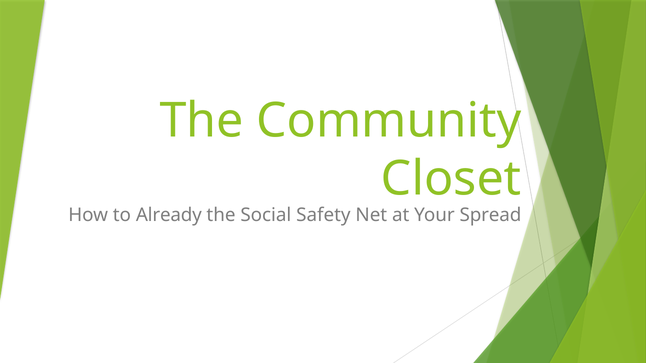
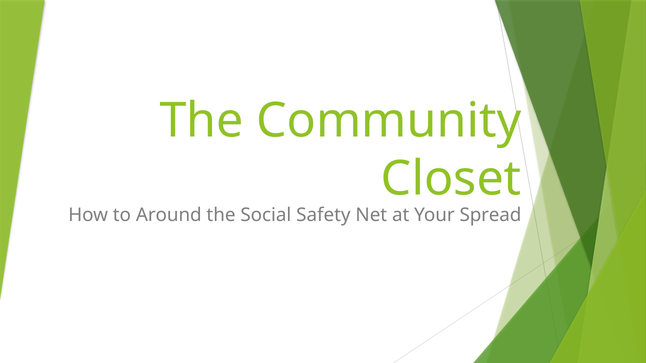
Already: Already -> Around (169, 215)
